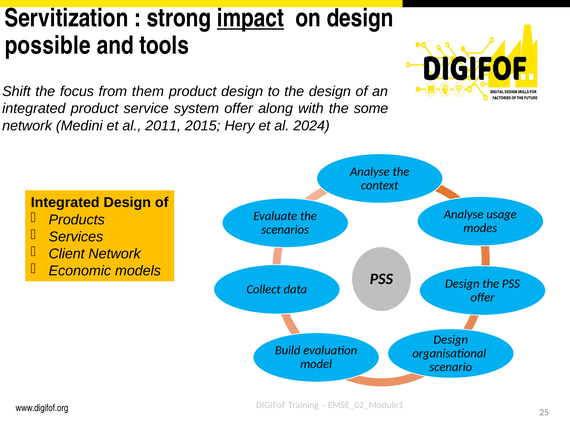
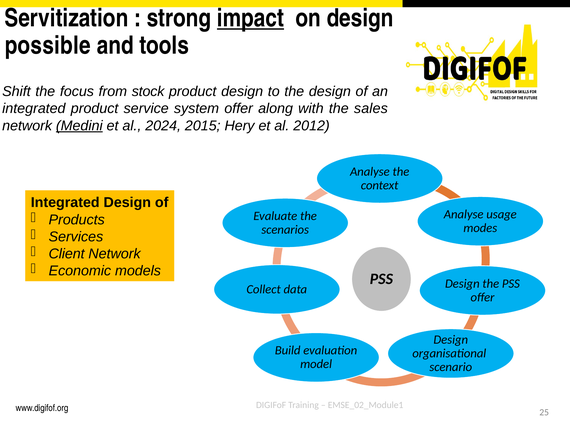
them: them -> stock (148, 92)
some: some -> sales (371, 109)
Medini underline: none -> present (79, 126)
2011: 2011 -> 2024 (163, 126)
2024: 2024 -> 2012 (311, 126)
